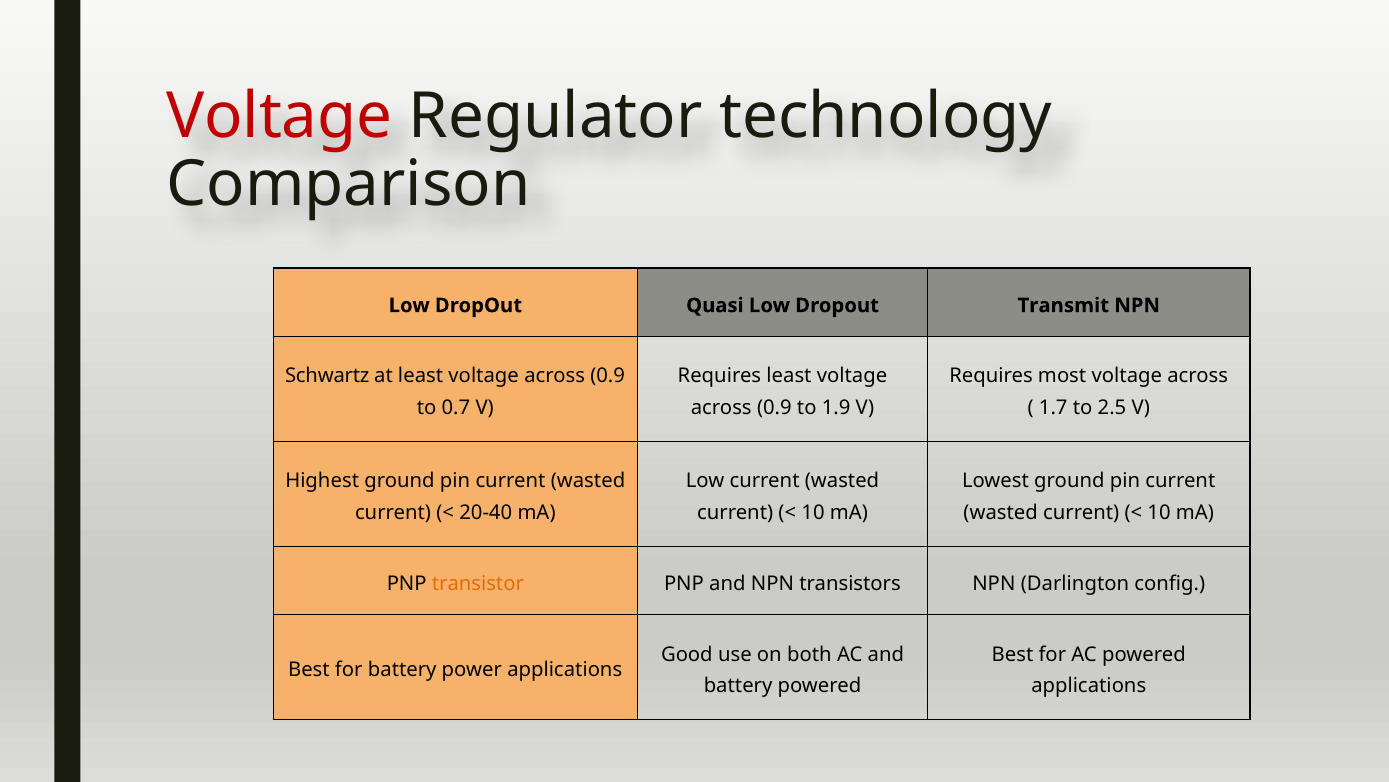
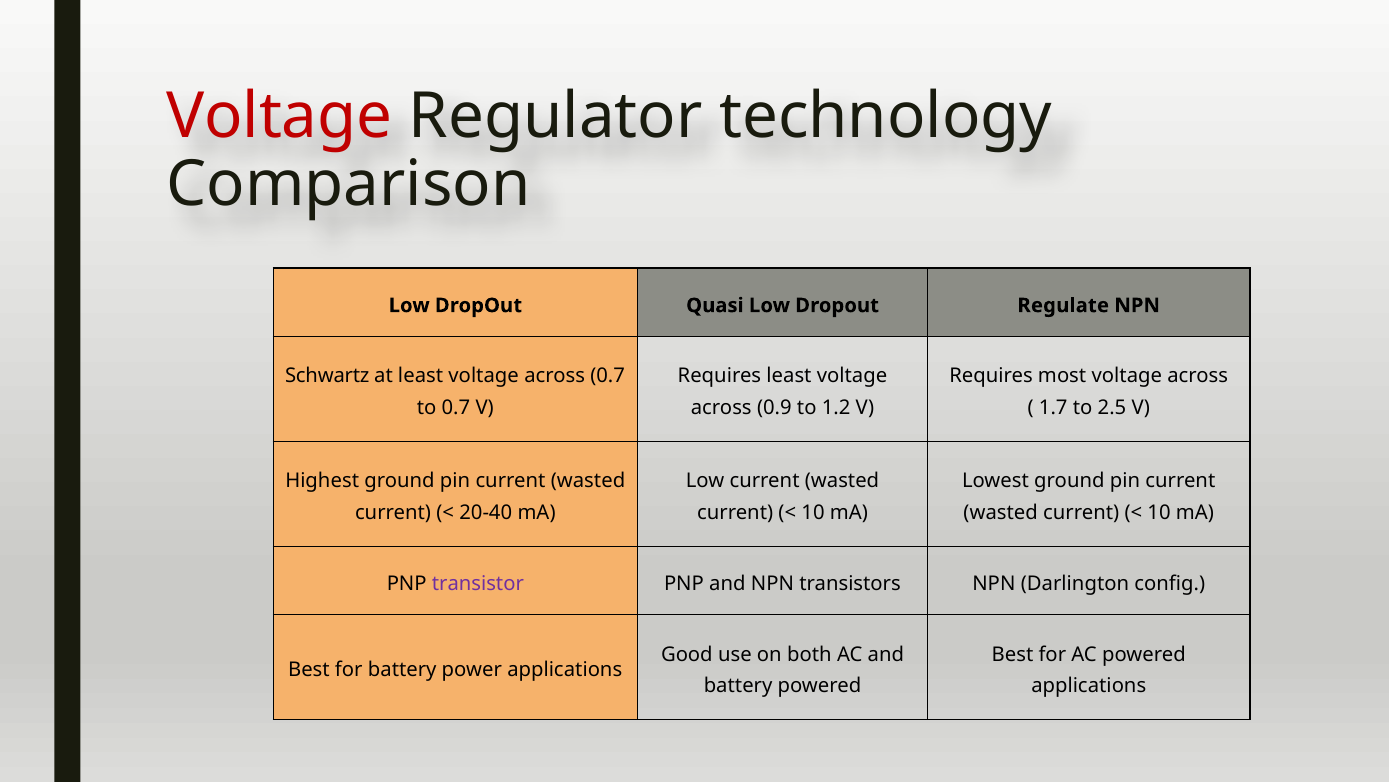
Transmit: Transmit -> Regulate (1063, 305)
0.9: 0.9 -> 0.7 (608, 376)
1.9: 1.9 -> 1.2 (836, 408)
transistor colour: orange -> purple (478, 583)
